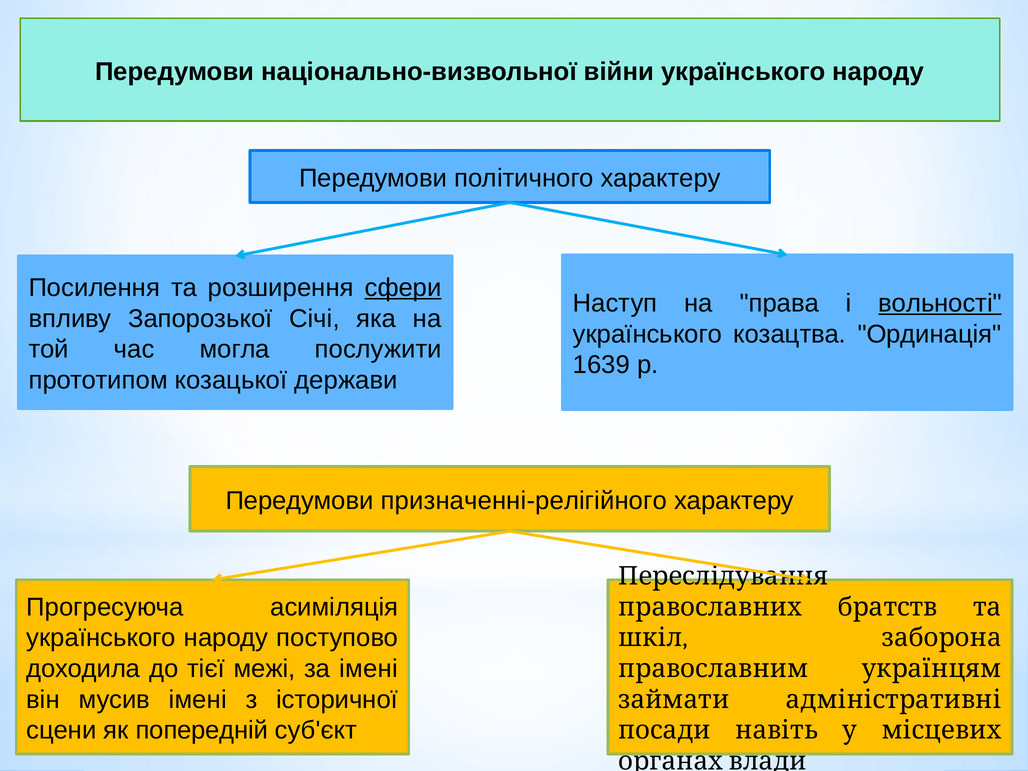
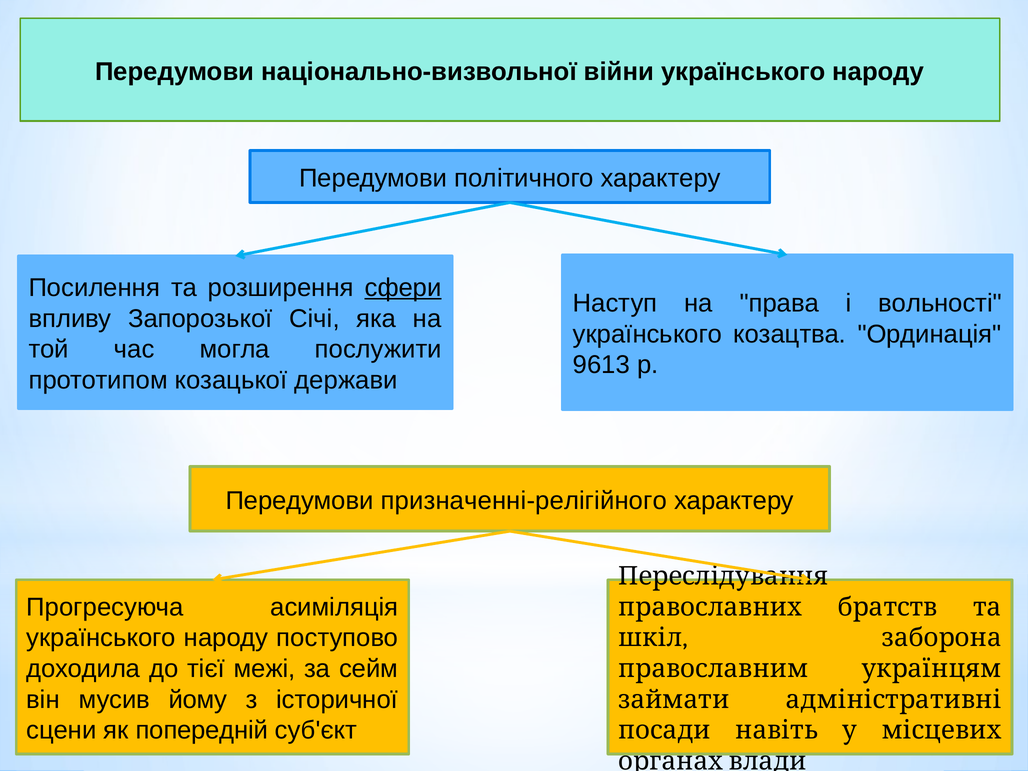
вольності underline: present -> none (940, 303)
1639: 1639 -> 9613 (601, 365)
за імені: імені -> сейм (369, 669)
мусив імені: імені -> йому (198, 700)
